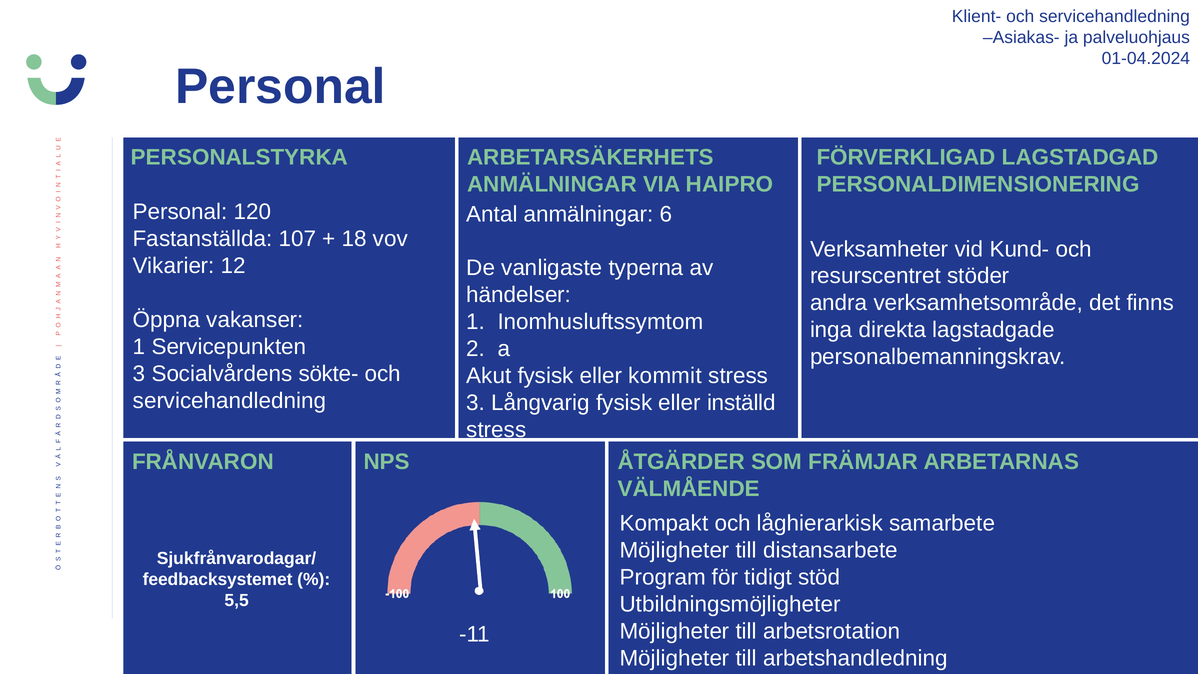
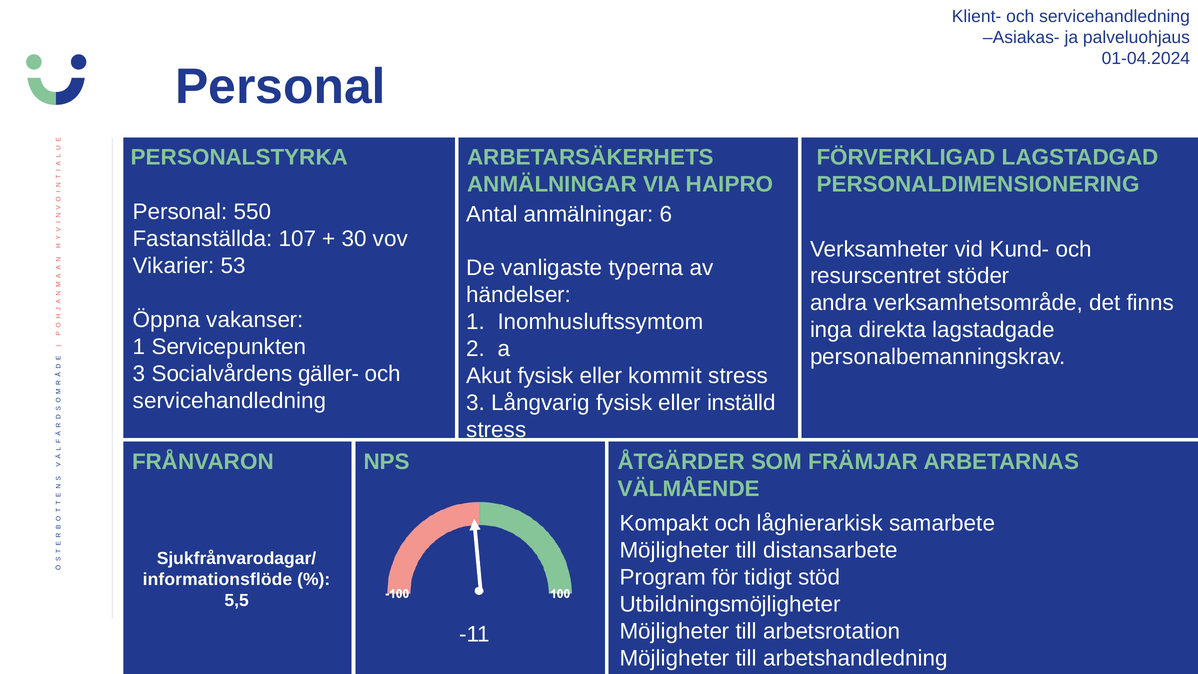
120: 120 -> 550 (253, 212)
18: 18 -> 30 (354, 239)
12: 12 -> 53 (233, 266)
sökte-: sökte- -> gäller- (329, 374)
feedbacksystemet: feedbacksystemet -> informationsflöde (217, 579)
